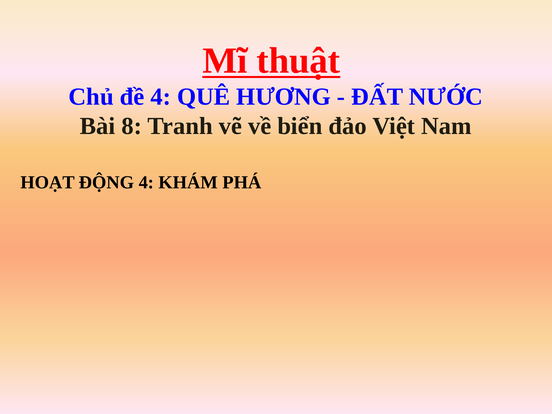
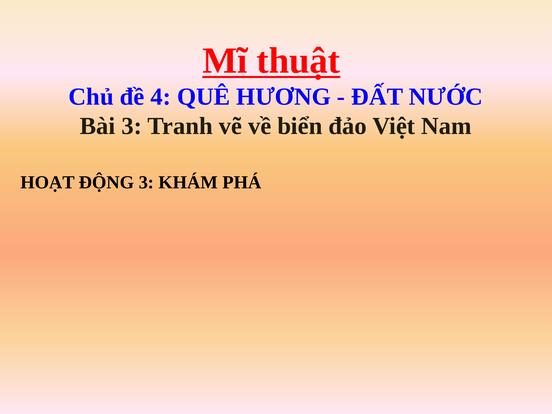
Bài 8: 8 -> 3 (132, 126)
ĐỘNG 4: 4 -> 3 (146, 182)
